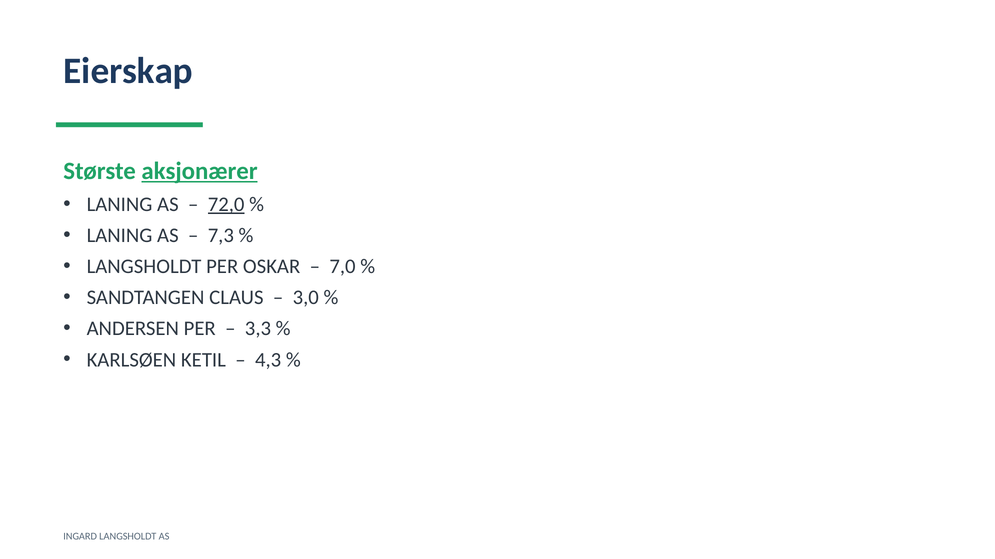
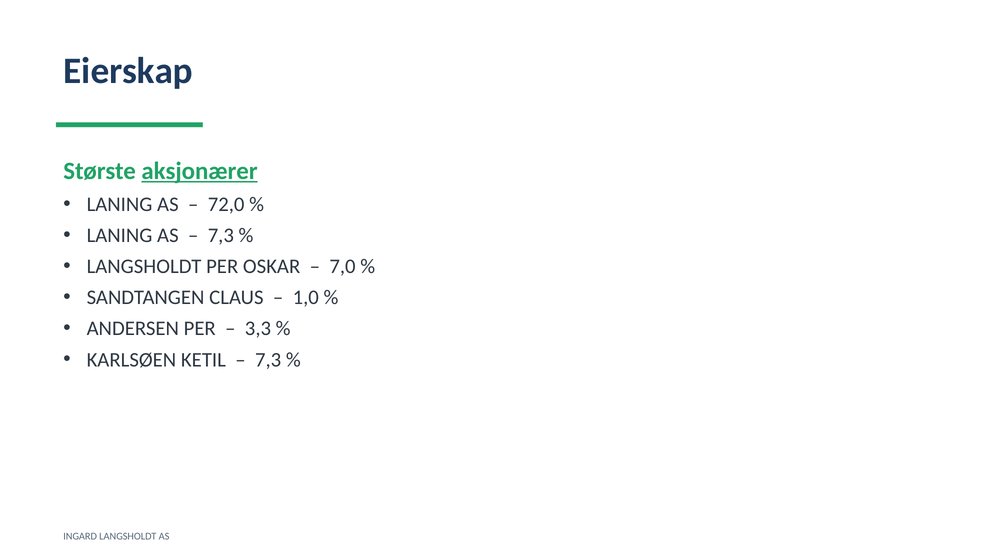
72,0 underline: present -> none (226, 205)
3,0: 3,0 -> 1,0 (306, 298)
4,3: 4,3 -> 7,3 (268, 360)
